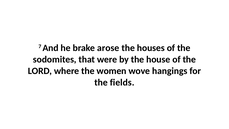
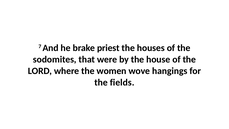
arose: arose -> priest (108, 48)
